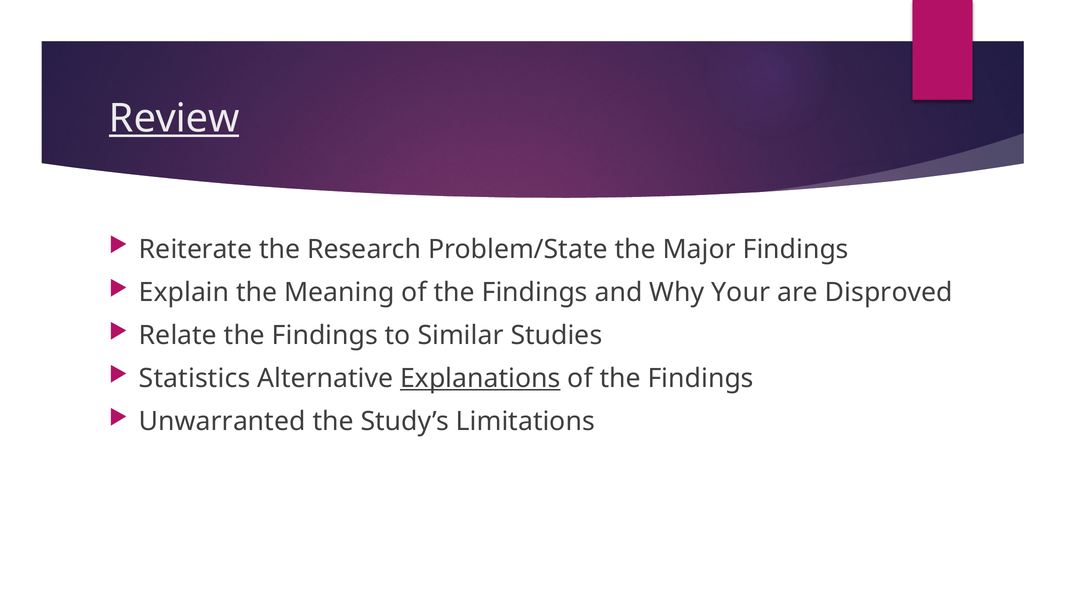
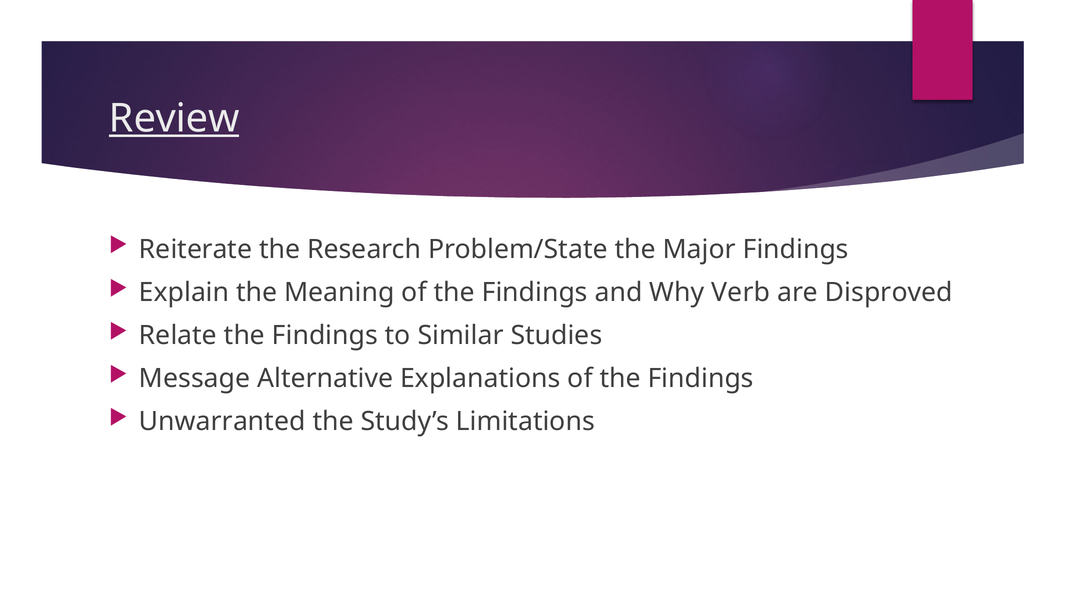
Your: Your -> Verb (741, 293)
Statistics: Statistics -> Message (195, 379)
Explanations underline: present -> none (480, 379)
